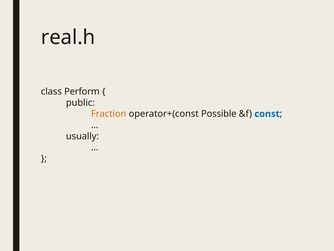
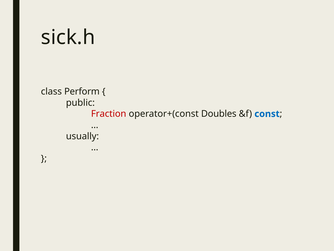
real.h: real.h -> sick.h (68, 37)
Fraction colour: orange -> red (109, 114)
Possible: Possible -> Doubles (219, 114)
